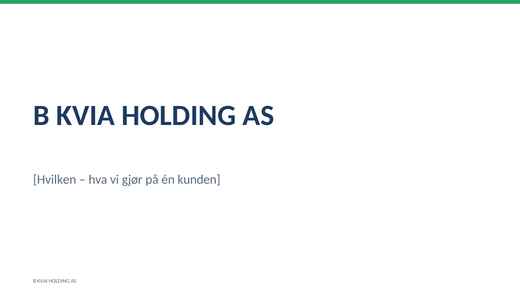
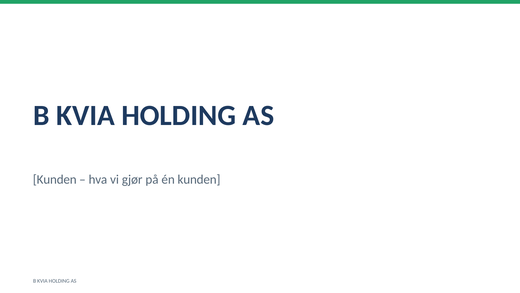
Hvilken: Hvilken -> Kunden (55, 179)
